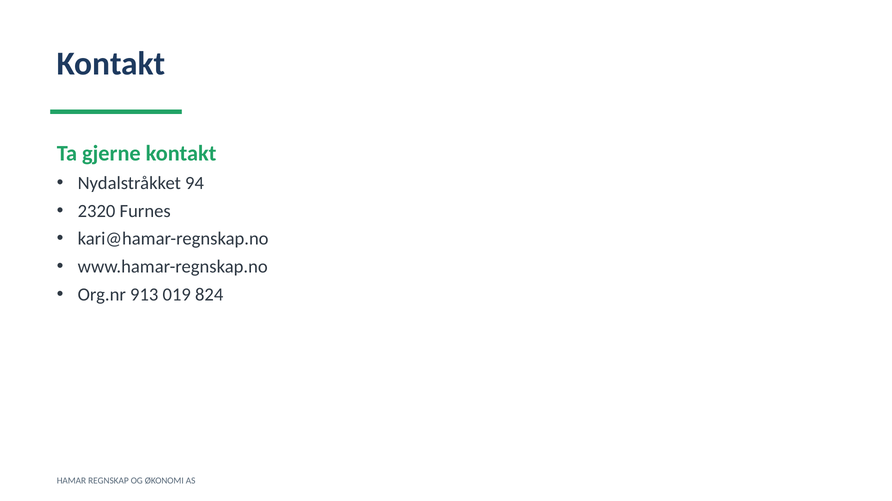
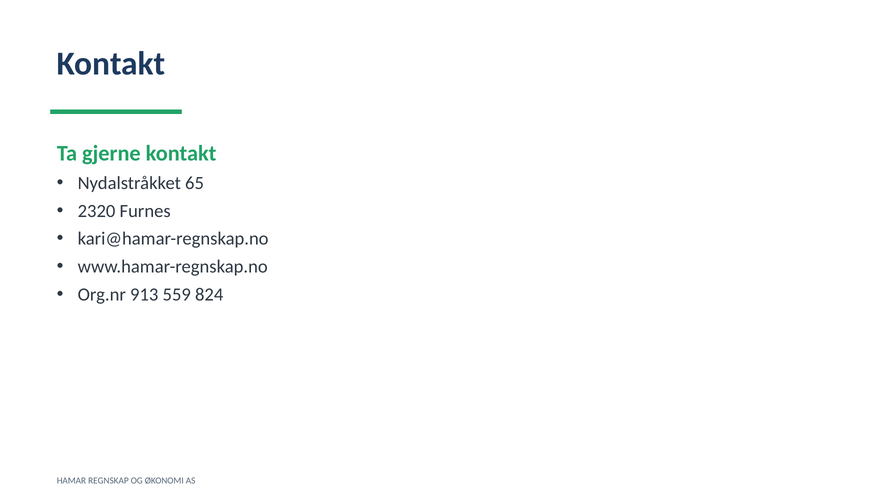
94: 94 -> 65 (195, 183)
019: 019 -> 559 (177, 295)
